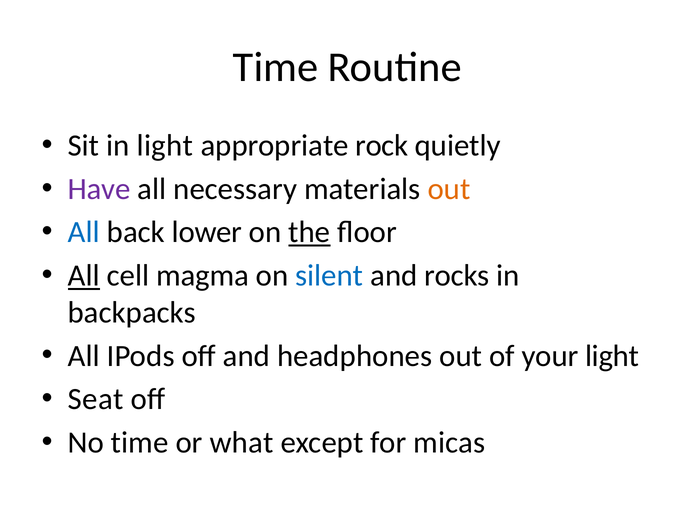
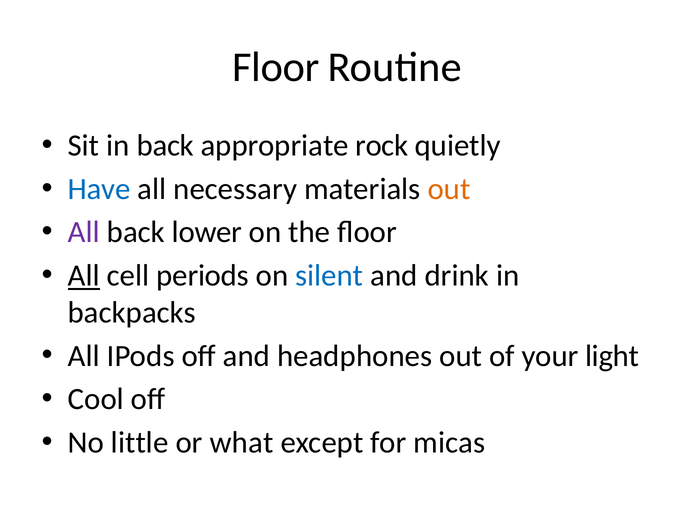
Time: Time -> Floor (276, 67)
in light: light -> back (165, 146)
Have colour: purple -> blue (99, 189)
All colour: blue -> purple (84, 232)
the underline: present -> none (309, 232)
magma: magma -> periods (203, 276)
rocks: rocks -> drink (457, 276)
Seat: Seat -> Cool (96, 399)
No time: time -> little (140, 443)
